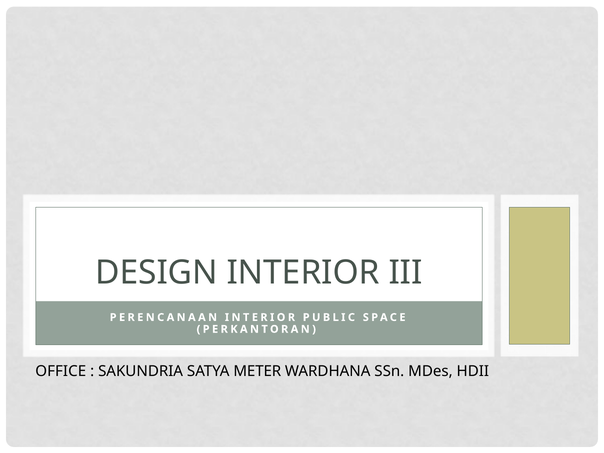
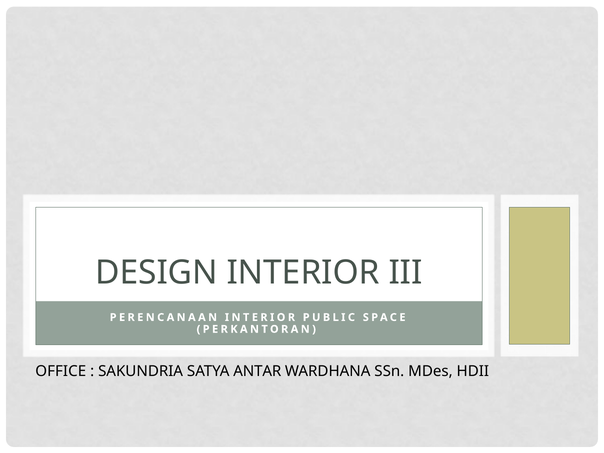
METER: METER -> ANTAR (257, 371)
